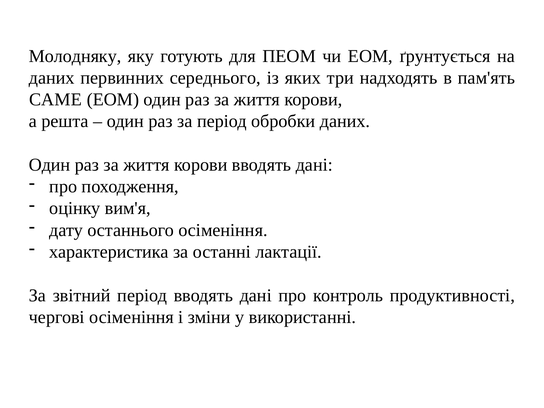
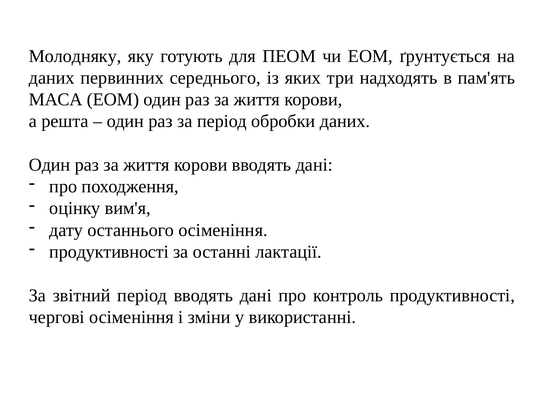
САМЕ: САМЕ -> МАСА (56, 100)
характеристика: характеристика -> продуктивності (109, 252)
